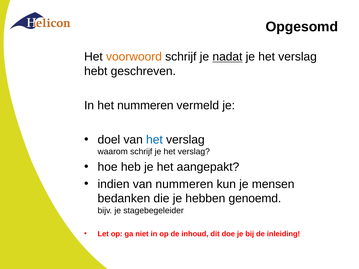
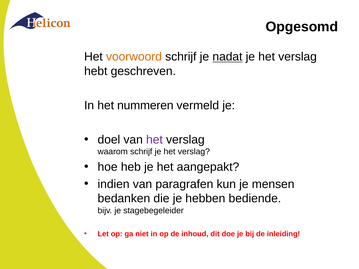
het colour: blue -> purple (154, 140)
van nummeren: nummeren -> paragrafen (184, 184)
genoemd: genoemd -> bediende (255, 199)
